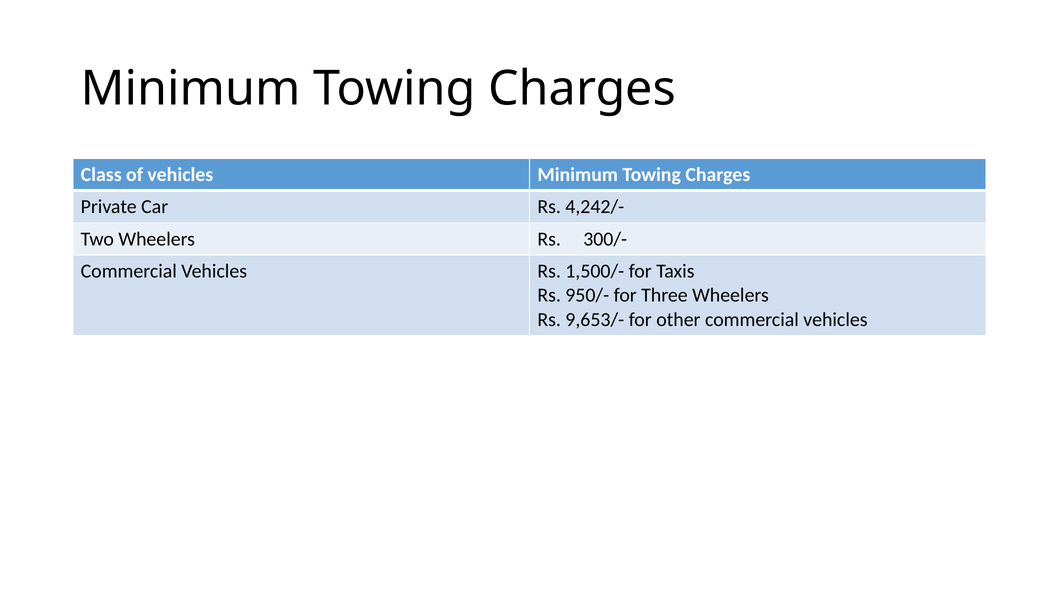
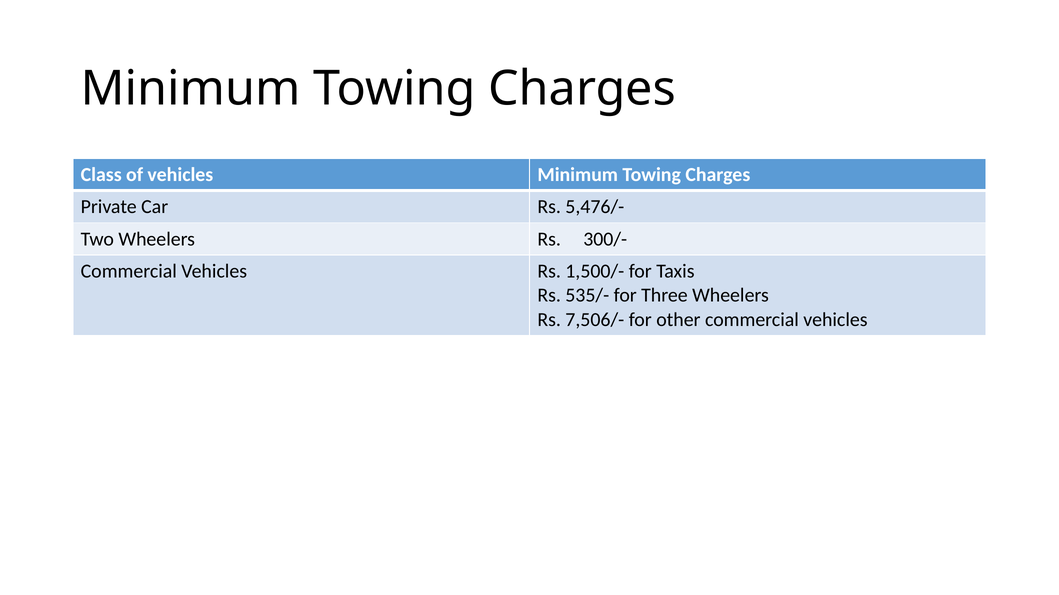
4,242/-: 4,242/- -> 5,476/- (595, 207)
950/-: 950/- -> 535/- (587, 296)
9,653/-: 9,653/- -> 7,506/- (595, 320)
